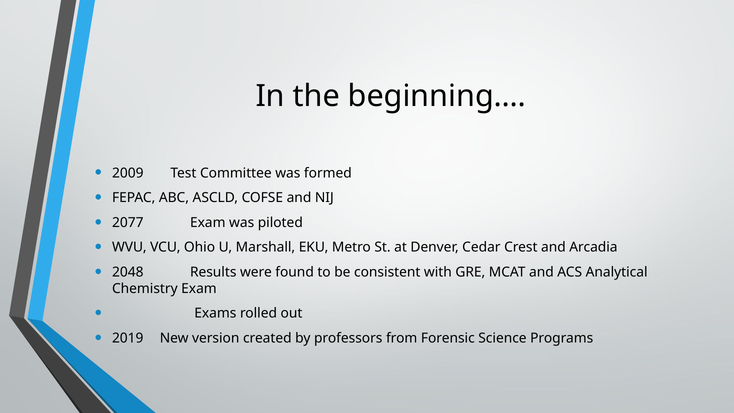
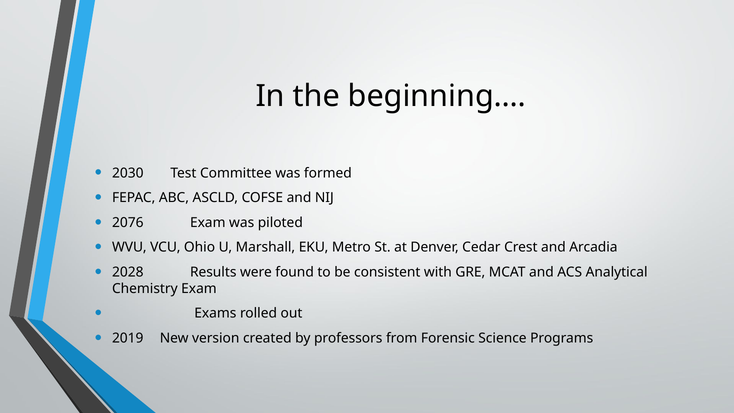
2009: 2009 -> 2030 (128, 173)
2077: 2077 -> 2076 (128, 223)
2048: 2048 -> 2028 (128, 272)
